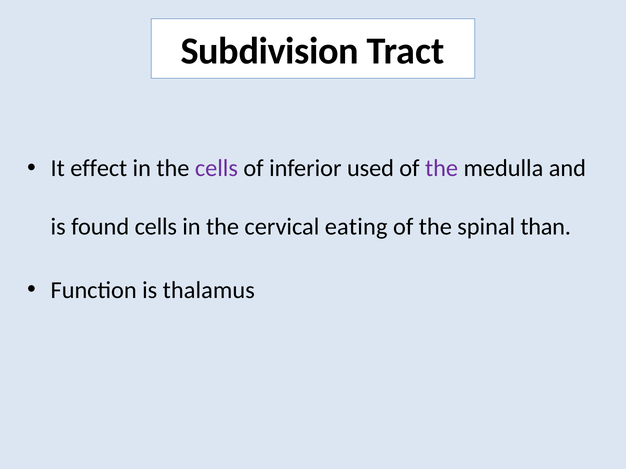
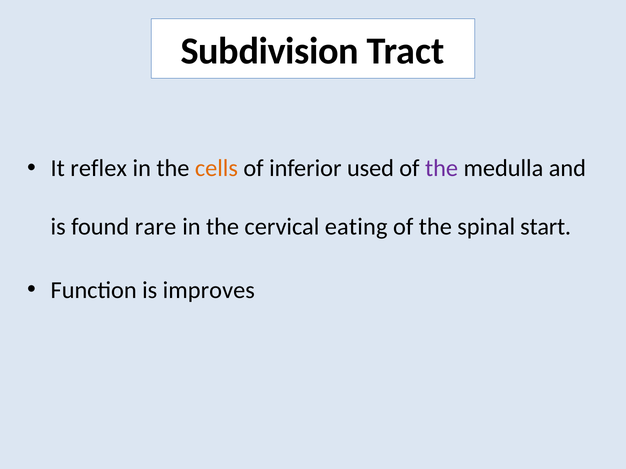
effect: effect -> reflex (99, 169)
cells colour: purple -> orange (216, 169)
found cells: cells -> rare (156, 227)
than: than -> start (546, 227)
thalamus: thalamus -> improves (209, 290)
